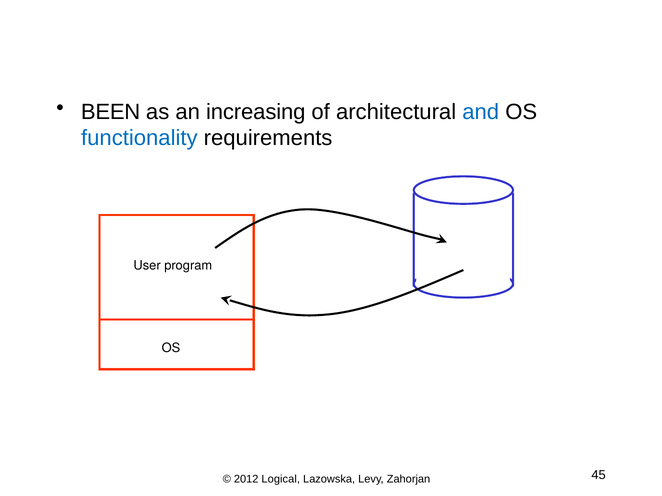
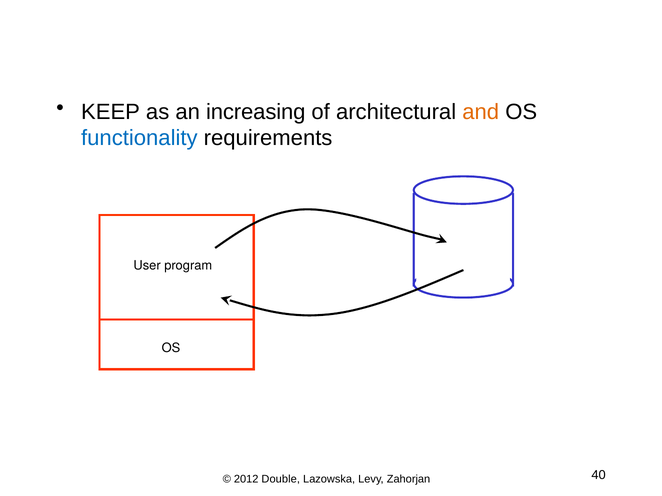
BEEN: BEEN -> KEEP (111, 112)
and colour: blue -> orange (481, 112)
Logical: Logical -> Double (281, 480)
45: 45 -> 40 (599, 475)
